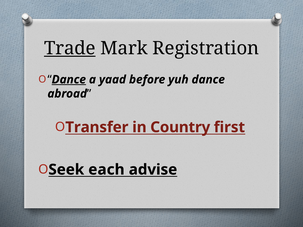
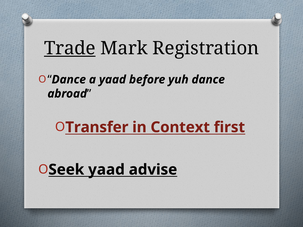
Dance underline: present -> none (69, 80)
Country: Country -> Context (180, 127)
Seek each: each -> yaad (106, 170)
